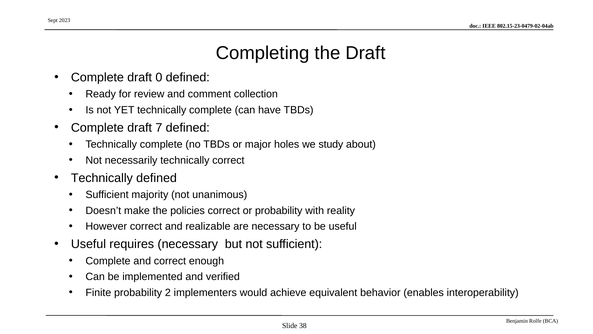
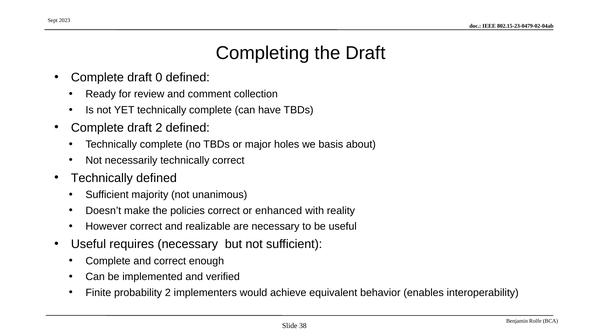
draft 7: 7 -> 2 (159, 127)
study: study -> basis (331, 144)
or probability: probability -> enhanced (279, 210)
